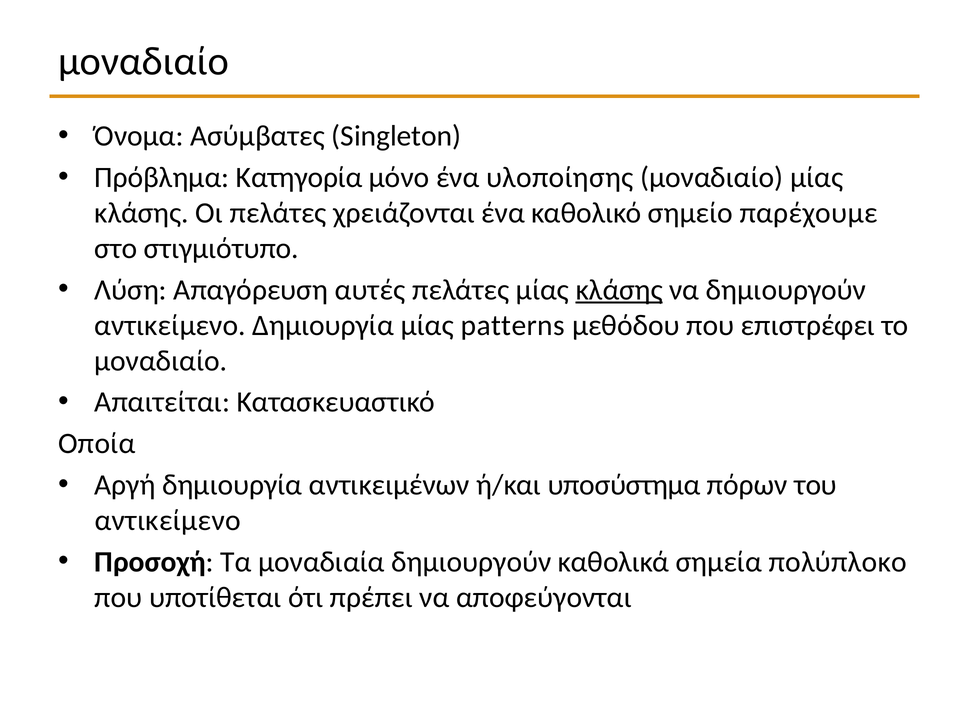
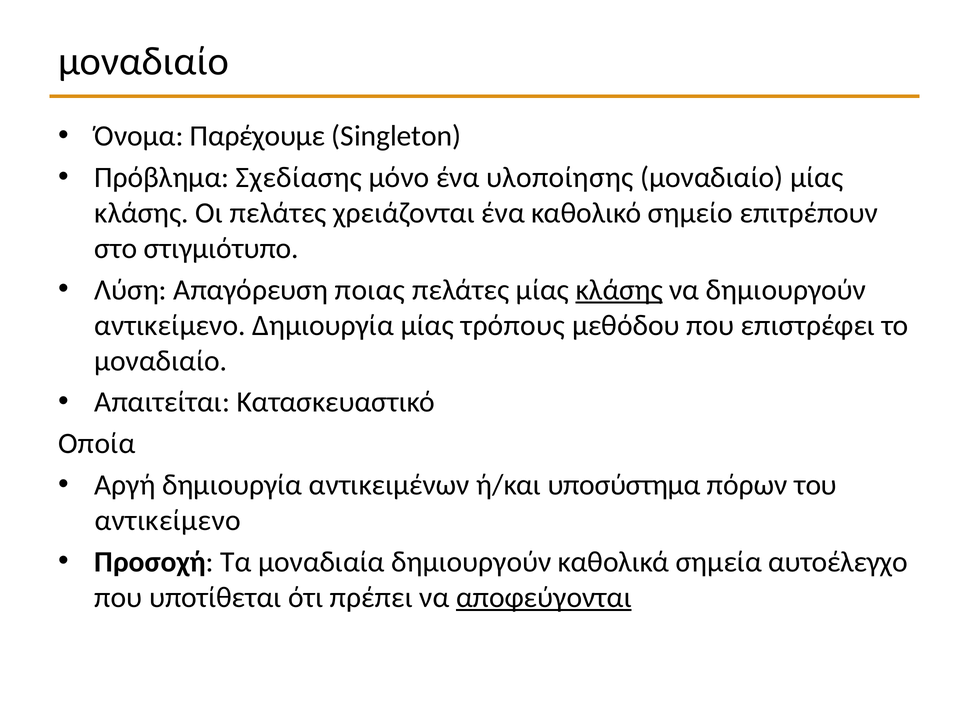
Ασύμβατες: Ασύμβατες -> Παρέχουμε (258, 136)
Κατηγορία: Κατηγορία -> Σχεδίασης (299, 178)
παρέχουμε: παρέχουμε -> επιτρέπουν (809, 213)
αυτές: αυτές -> ποιας (370, 290)
patterns: patterns -> τρόπους (513, 326)
πολύπλοκο: πολύπλοκο -> αυτοέλεγχο (838, 562)
αποφεύγονται underline: none -> present (544, 598)
